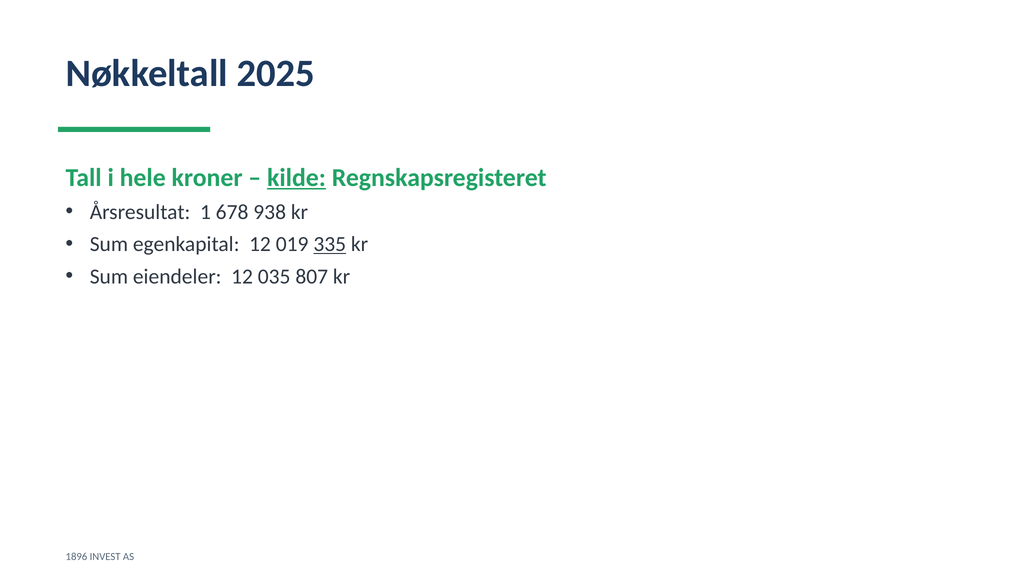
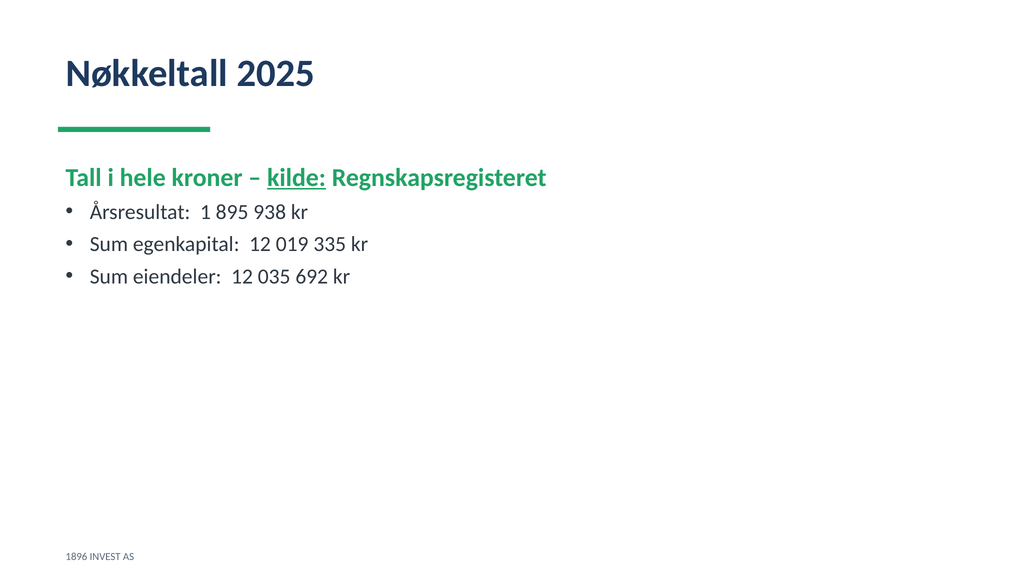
678: 678 -> 895 (232, 212)
335 underline: present -> none (330, 244)
807: 807 -> 692 (312, 276)
